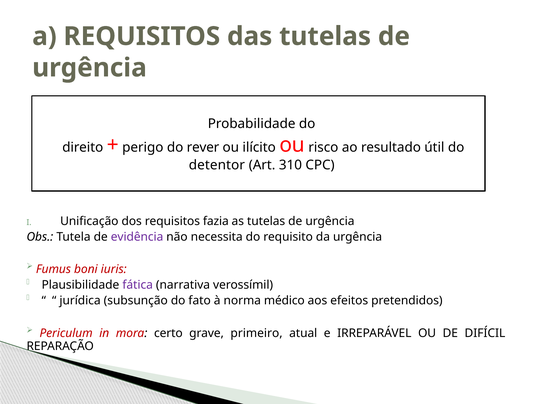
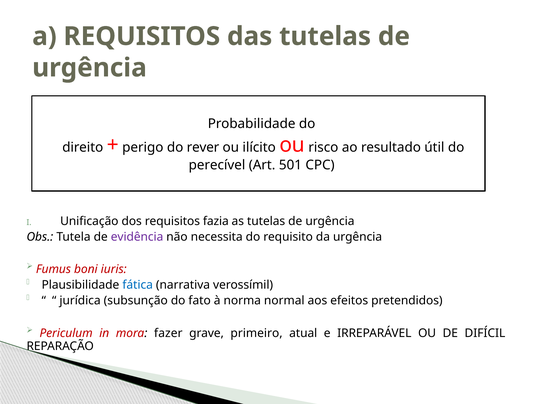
detentor: detentor -> perecível (217, 165)
310: 310 -> 501 (290, 165)
fática colour: purple -> blue (138, 285)
médico: médico -> normal (284, 300)
certo: certo -> fazer (168, 333)
